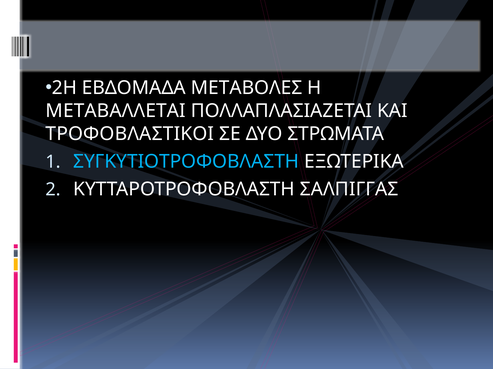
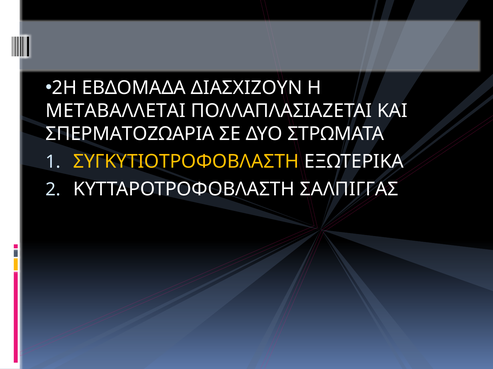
ΜΕΤΑΒΟΛΕΣ: ΜΕΤΑΒΟΛΕΣ -> ΔΙΑΣΧΙΖΟΥΝ (247, 88)
ΤΡΟΦΟΒΛΑΣΤΙΚΟΙ: ΤΡΟΦΟΒΛΑΣΤΙΚΟΙ -> ΣΠΕΡΜΑΤΟΖΩΑΡΙΑ (130, 134)
ΣΥΓΚΥΤΙΟΤΡΟΦΟΒΛΑΣΤΗ colour: light blue -> yellow (186, 162)
